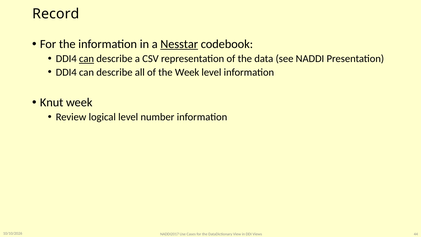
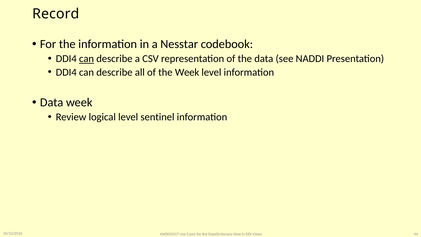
Nesstar underline: present -> none (179, 44)
Knut: Knut -> Data (52, 102)
number: number -> sentinel (157, 117)
